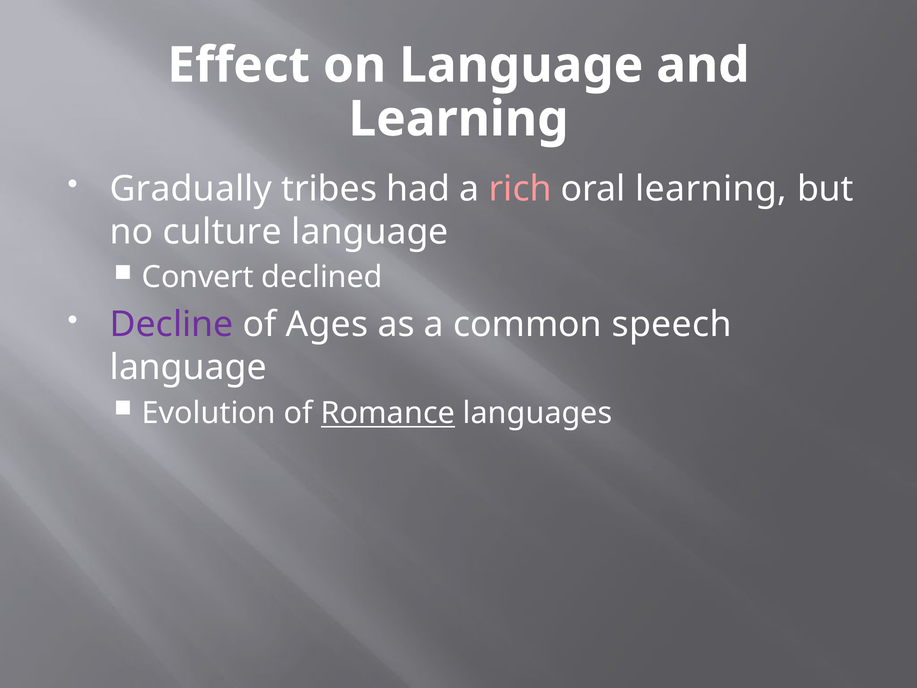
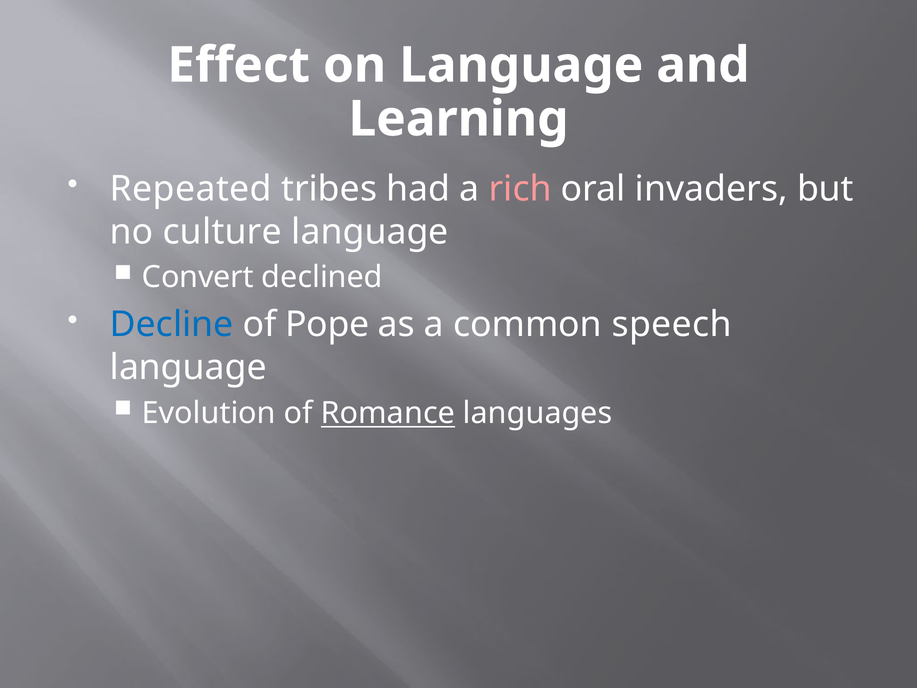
Gradually: Gradually -> Repeated (191, 189)
oral learning: learning -> invaders (711, 189)
Decline colour: purple -> blue (172, 324)
Ages: Ages -> Pope (327, 324)
